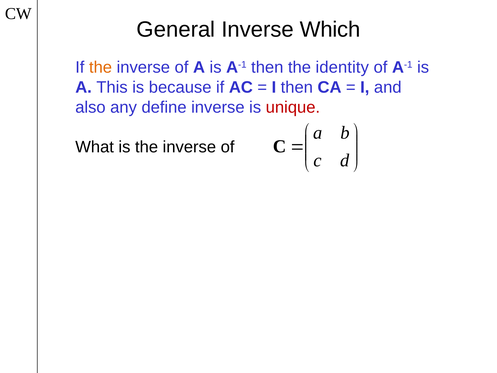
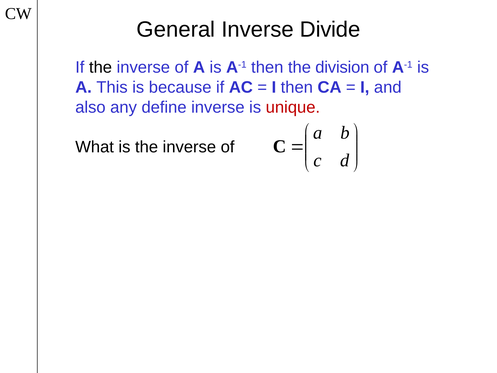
Which: Which -> Divide (330, 30)
the colour: orange -> black (101, 67)
identity: identity -> division (342, 67)
